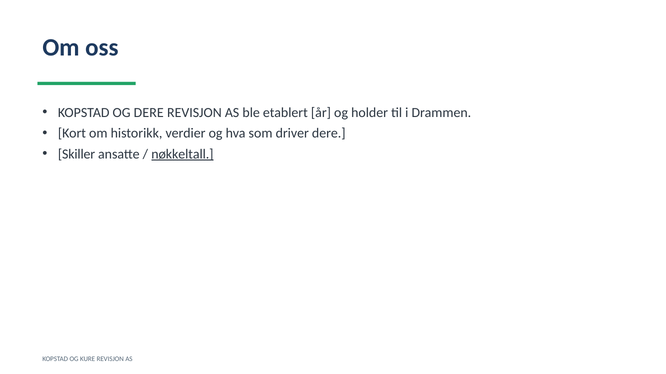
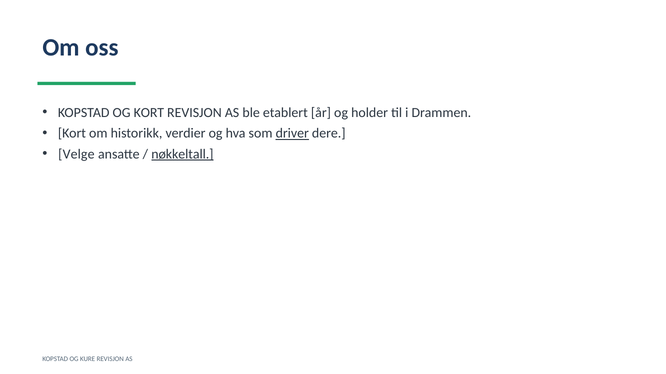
OG DERE: DERE -> KORT (149, 113)
driver underline: none -> present (292, 134)
Skiller: Skiller -> Velge (76, 154)
